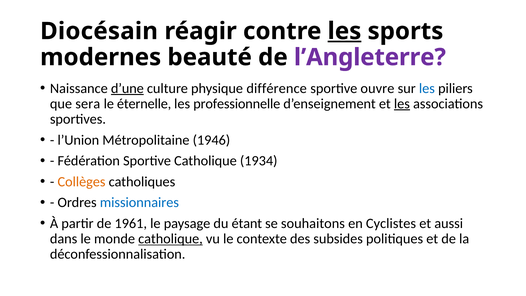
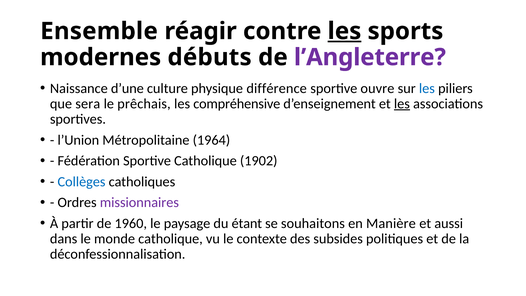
Diocésain: Diocésain -> Ensemble (99, 31)
beauté: beauté -> débuts (210, 57)
d’une underline: present -> none (127, 88)
éternelle: éternelle -> prêchais (144, 104)
professionnelle: professionnelle -> compréhensive (237, 104)
1946: 1946 -> 1964 (211, 140)
1934: 1934 -> 1902 (259, 161)
Collèges colour: orange -> blue (81, 182)
missionnaires colour: blue -> purple (139, 203)
1961: 1961 -> 1960 (131, 223)
Cyclistes: Cyclistes -> Manière (391, 223)
catholique underline: present -> none (170, 239)
